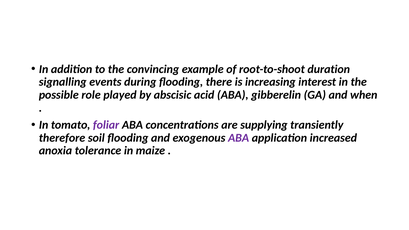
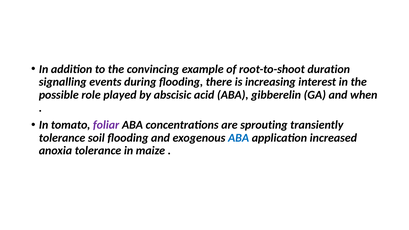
supplying: supplying -> sprouting (264, 125)
therefore: therefore -> tolerance (62, 138)
ABA colour: purple -> blue (239, 138)
